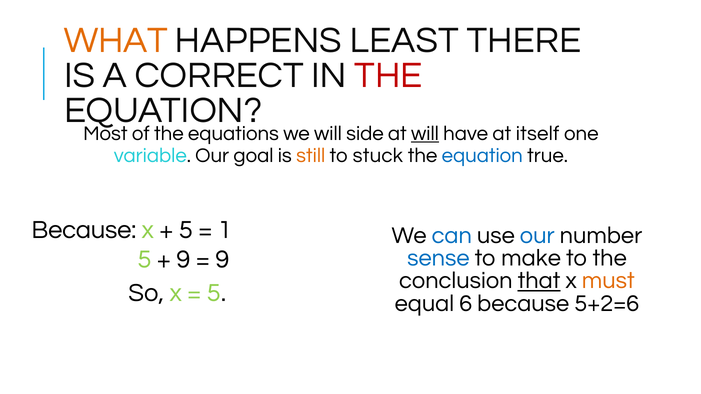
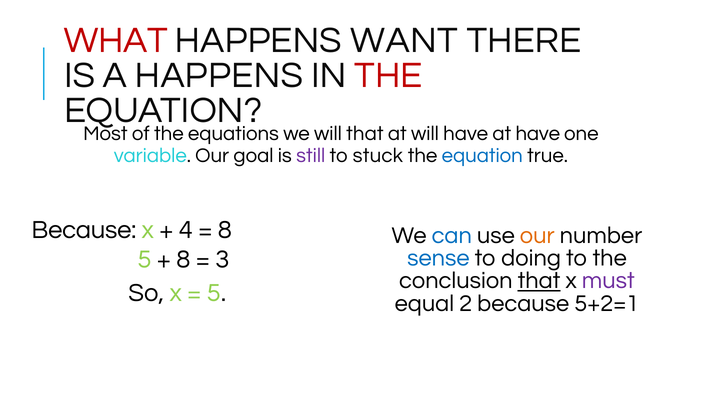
WHAT colour: orange -> red (116, 40)
LEAST: LEAST -> WANT (404, 40)
A CORRECT: CORRECT -> HAPPENS (219, 75)
will side: side -> that (365, 133)
will underline: present -> none (425, 133)
at itself: itself -> have (538, 133)
still colour: orange -> purple (311, 156)
5: 5 -> 4 (186, 230)
1: 1 -> 8 (225, 230)
our colour: blue -> orange (537, 236)
make: make -> doing (531, 258)
9: 9 -> 8 (183, 260)
9: 9 -> 3 (222, 260)
must colour: orange -> purple (608, 281)
6: 6 -> 2 (466, 304)
5+2=6: 5+2=6 -> 5+2=1 (607, 304)
